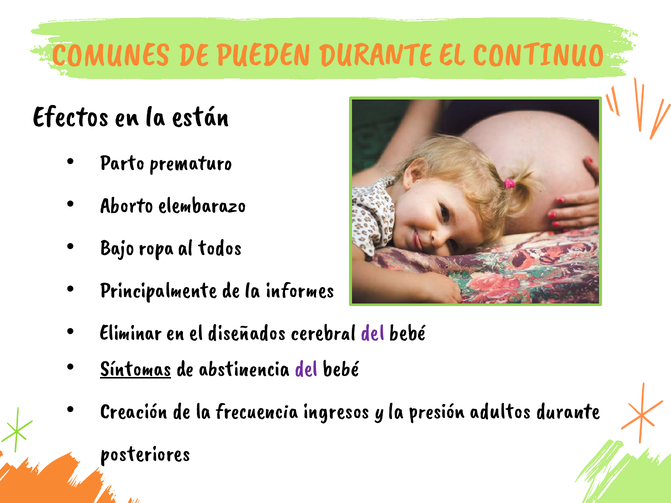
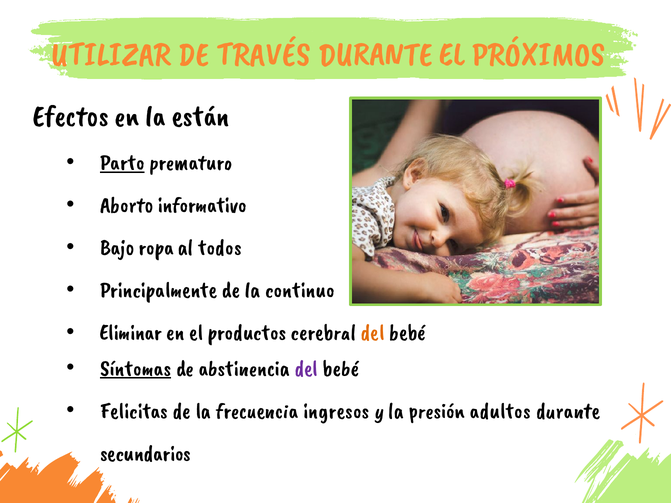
COMUNES: COMUNES -> UTILIZAR (111, 54)
PUEDEN: PUEDEN -> TRAVÉS (264, 54)
CONTINUO: CONTINUO -> PRÓXIMOS (539, 54)
Parto underline: none -> present (122, 163)
elembarazo: elembarazo -> informativo (202, 205)
informes: informes -> continuo (300, 290)
diseñados: diseñados -> productos (247, 333)
del colour: purple -> orange (373, 333)
Creación: Creación -> Felicitas (134, 411)
posteriores: posteriores -> secundarios (146, 453)
